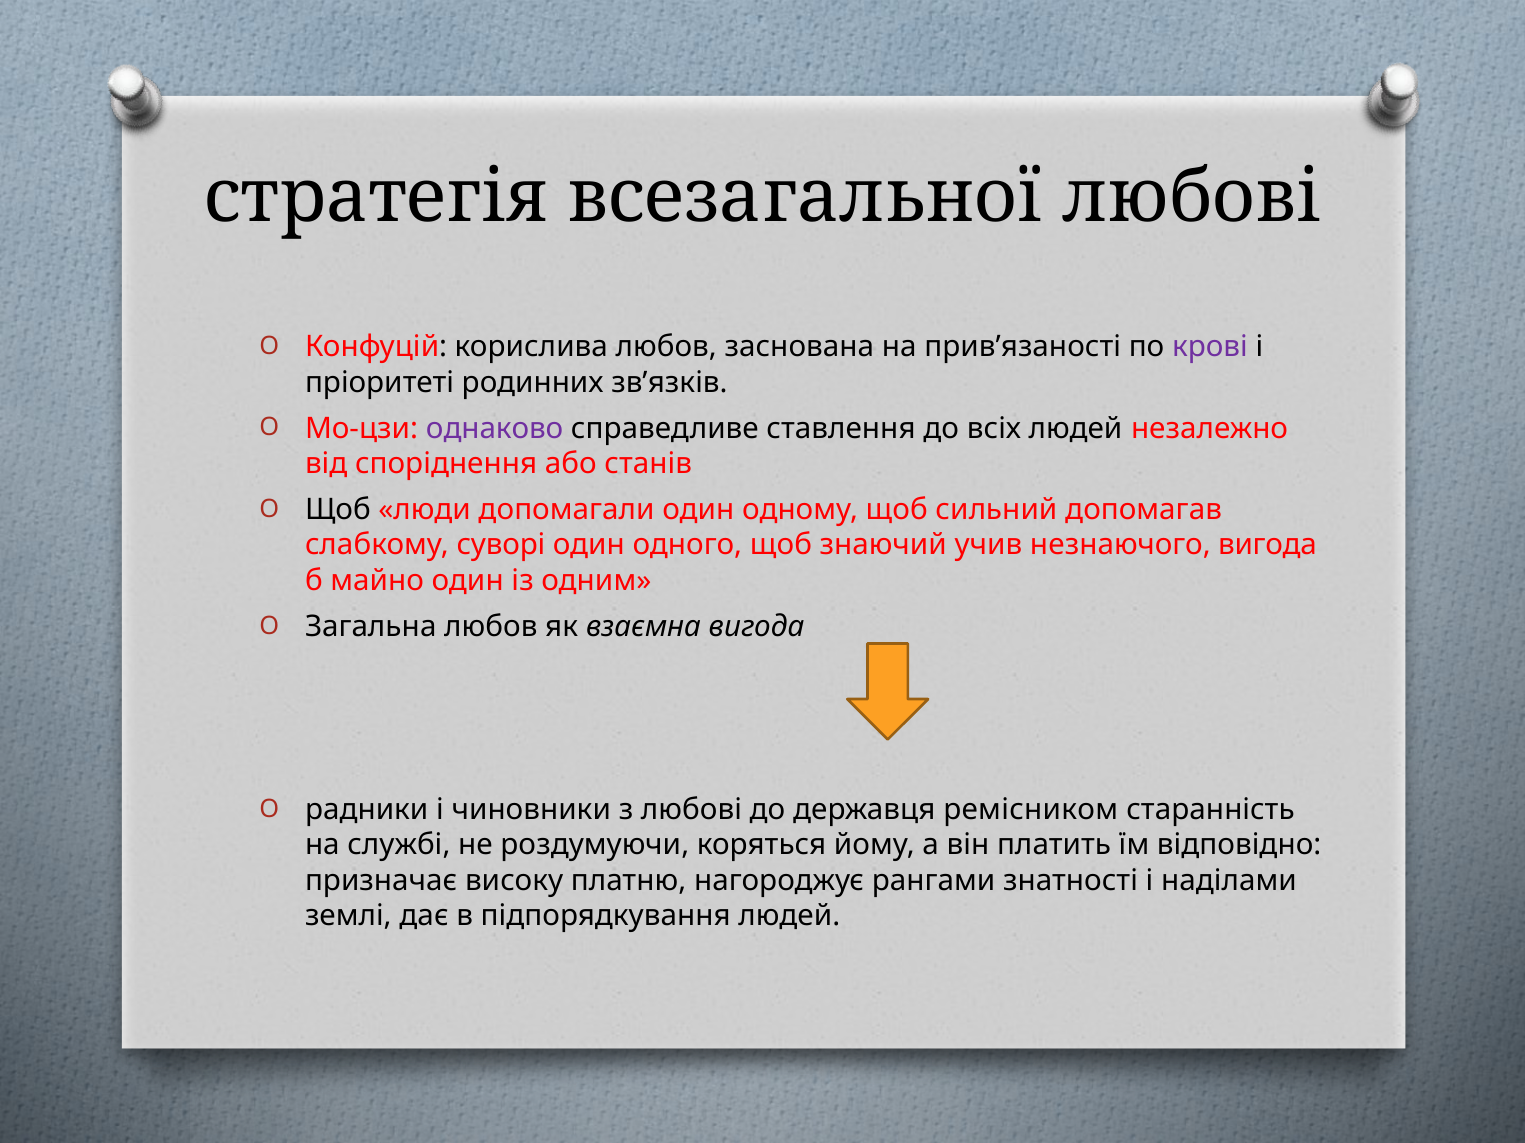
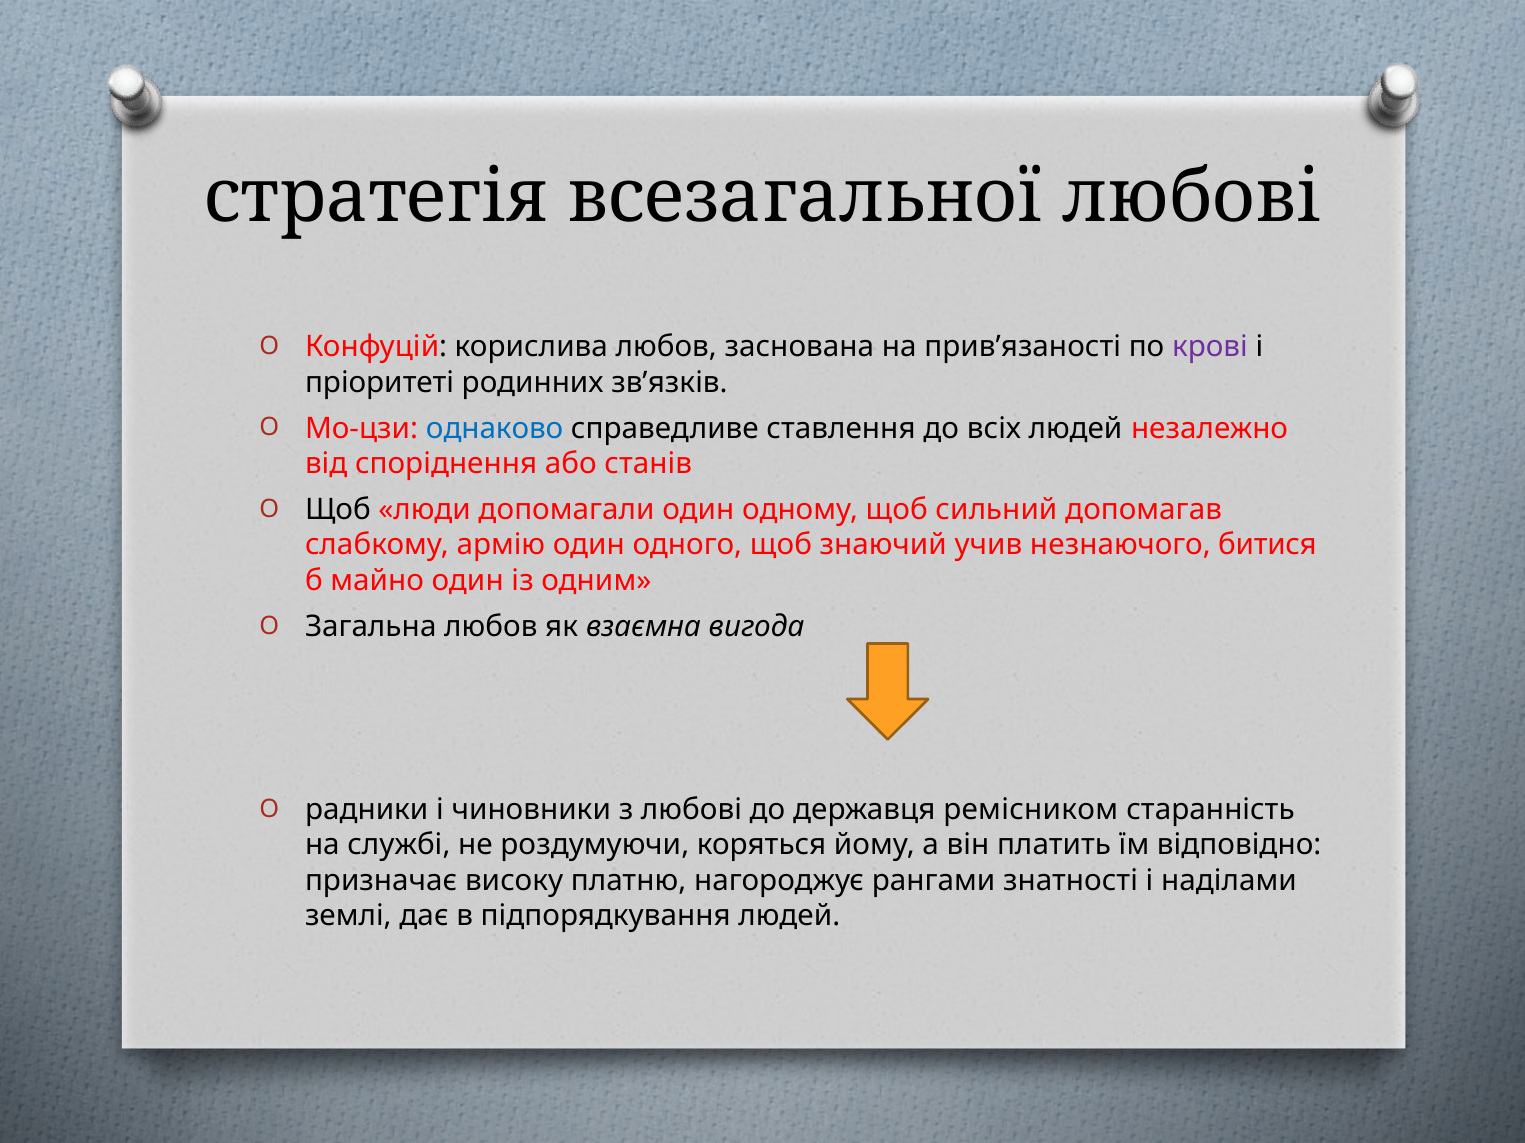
однаково colour: purple -> blue (495, 429)
суворі: суворі -> армію (501, 546)
незнаючого вигода: вигода -> битися (1268, 546)
